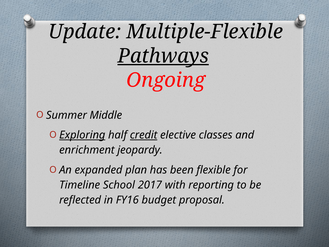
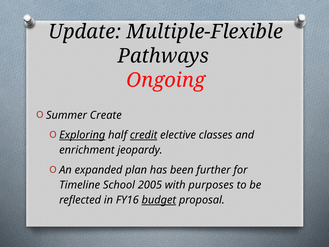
Pathways underline: present -> none (163, 56)
Middle: Middle -> Create (106, 115)
flexible: flexible -> further (214, 170)
2017: 2017 -> 2005 (150, 185)
reporting: reporting -> purposes (211, 185)
budget underline: none -> present (159, 200)
